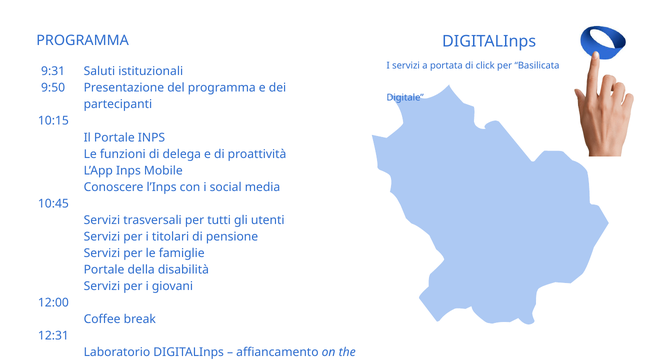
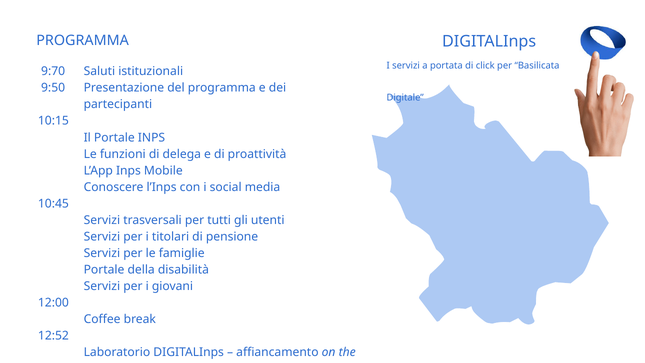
9:31: 9:31 -> 9:70 (53, 71)
12:31: 12:31 -> 12:52 (53, 336)
